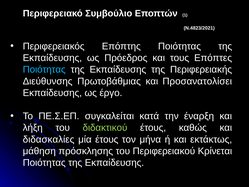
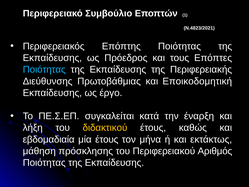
Προσανατολίσει: Προσανατολίσει -> Εποικοδομητική (197, 81)
διδακτικού colour: light green -> yellow (105, 128)
διδασκαλίες: διδασκαλίες -> εβδομαδιαία (49, 139)
Κρίνεται: Κρίνεται -> Αριθμός (215, 151)
